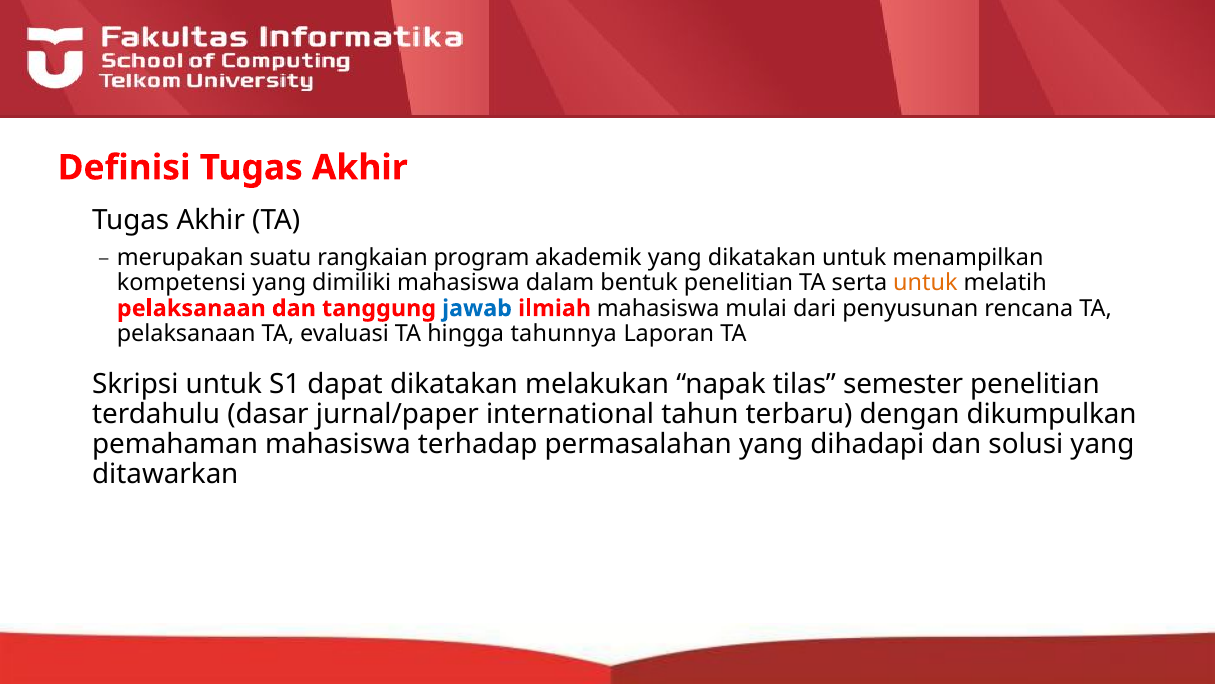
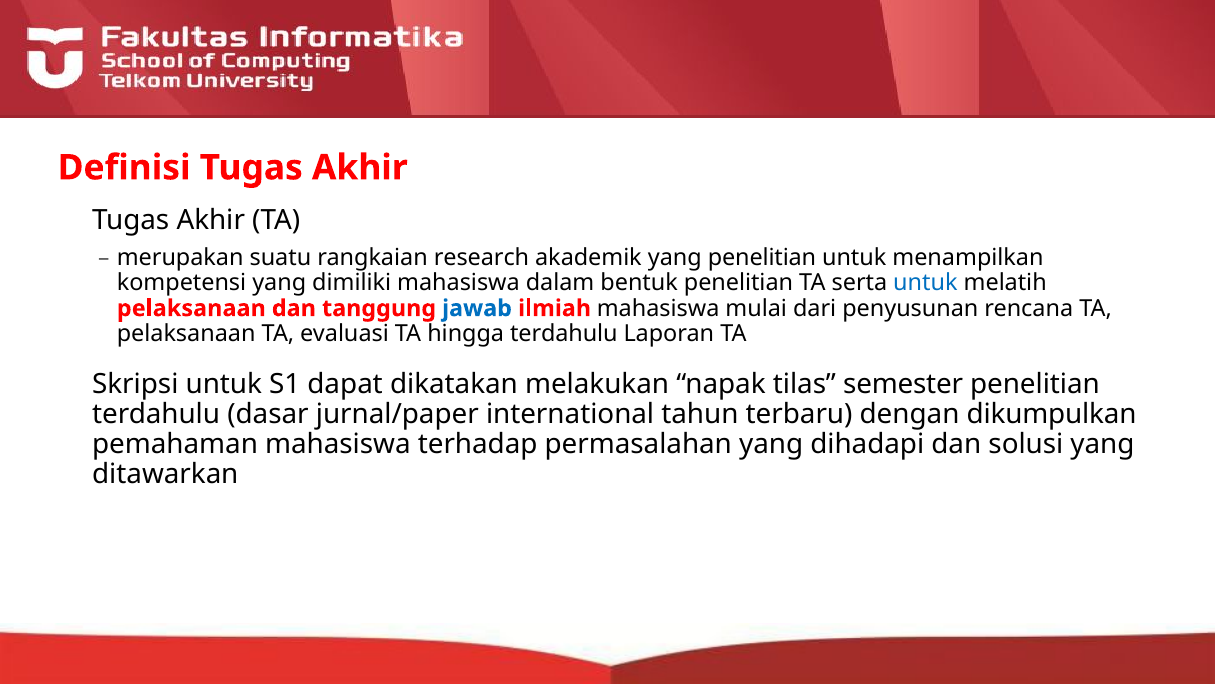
program: program -> research (481, 257)
yang dikatakan: dikatakan -> penelitian (762, 257)
untuk colour: orange -> blue (925, 283)
hingga tahunnya: tahunnya -> terdahulu (564, 333)
